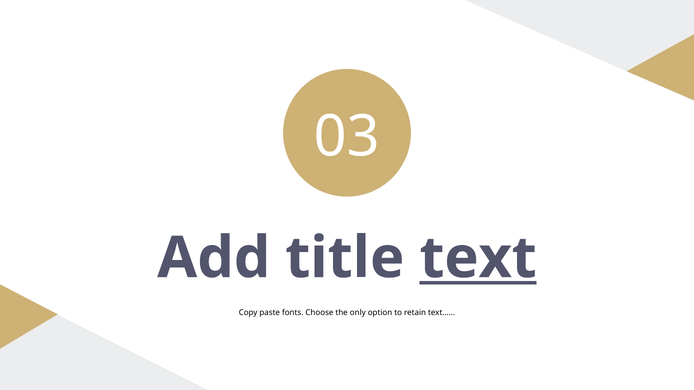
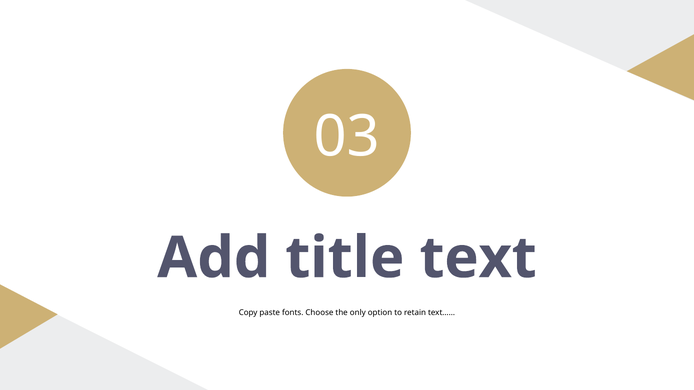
text underline: present -> none (478, 258)
